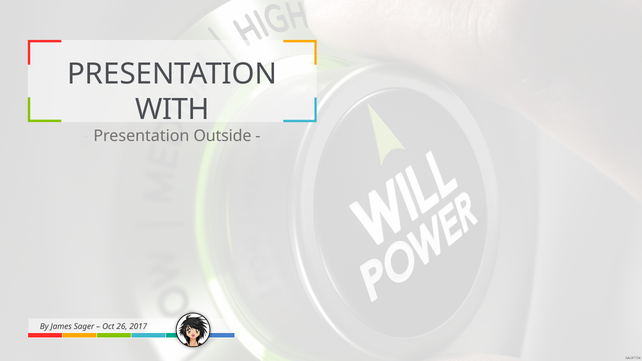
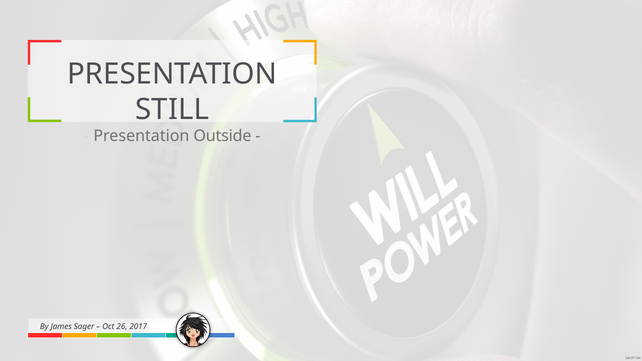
WITH: WITH -> STILL (172, 109)
